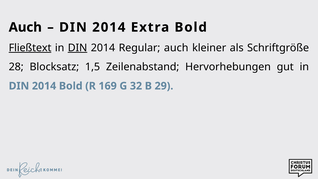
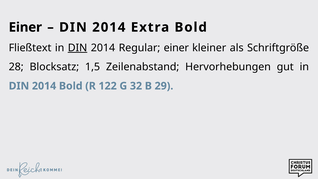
Auch: Auch -> Einer (25, 27)
Fließtext underline: present -> none (30, 48)
Regular auch: auch -> einer (176, 48)
169: 169 -> 122 (108, 86)
